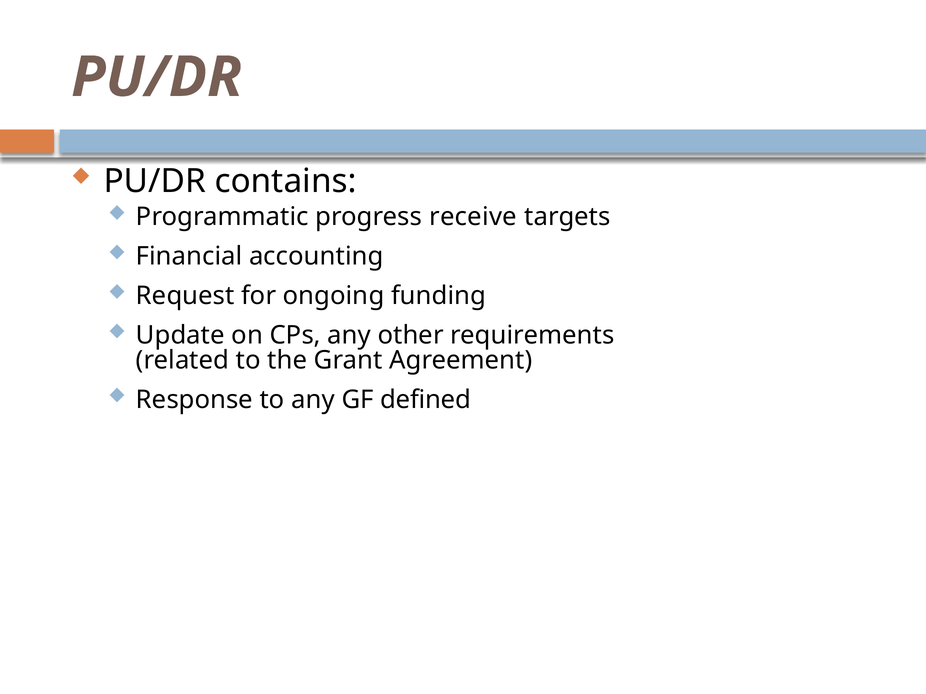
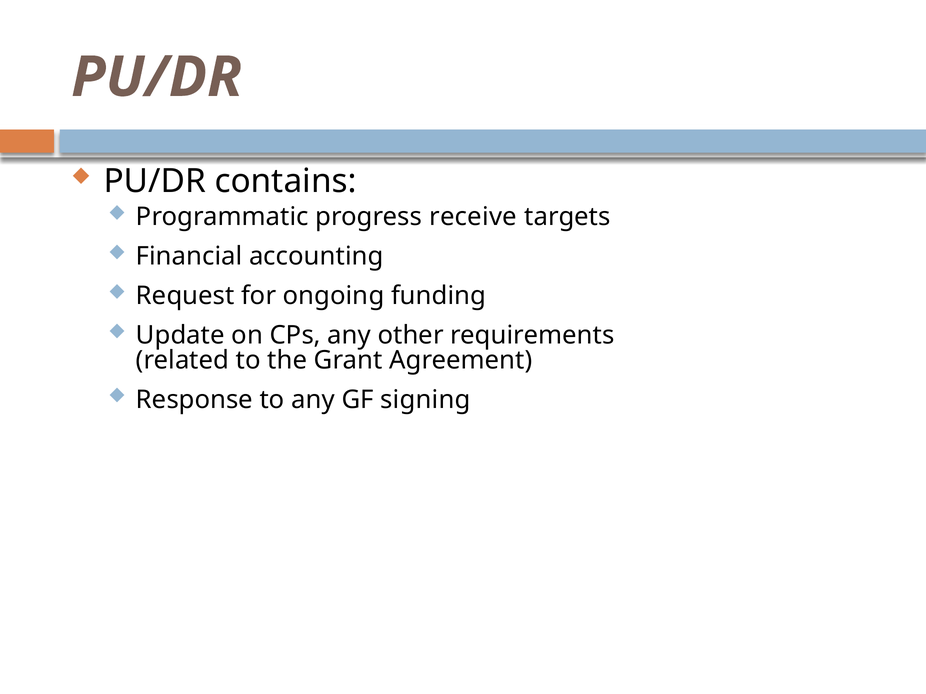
defined: defined -> signing (425, 400)
